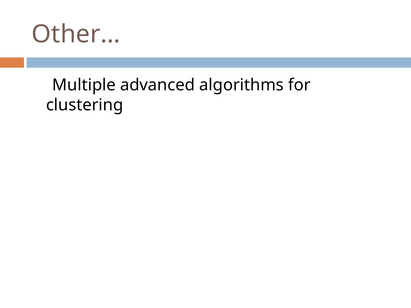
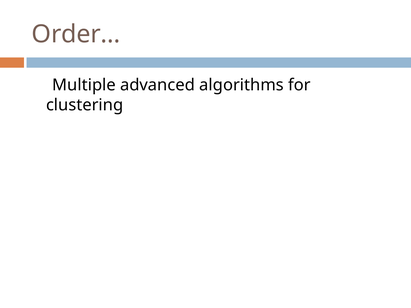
Other…: Other… -> Order… (76, 34)
